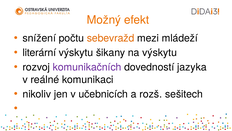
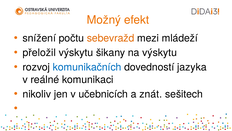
literární: literární -> přeložil (39, 52)
komunikačních colour: purple -> blue (87, 67)
rozš: rozš -> znát (151, 94)
